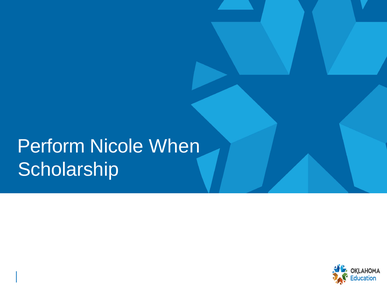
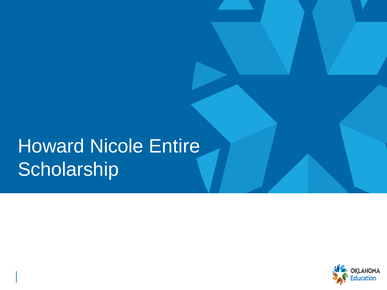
Perform: Perform -> Howard (51, 146)
When: When -> Entire (175, 146)
